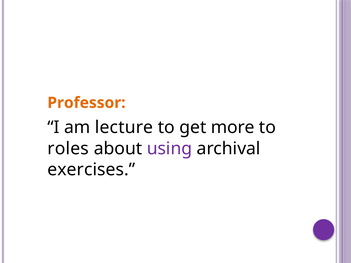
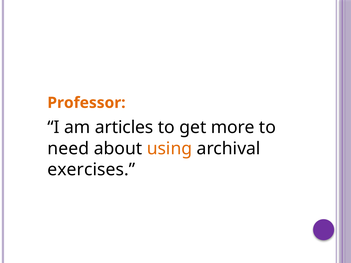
lecture: lecture -> articles (124, 128)
roles: roles -> need (68, 149)
using colour: purple -> orange (169, 149)
